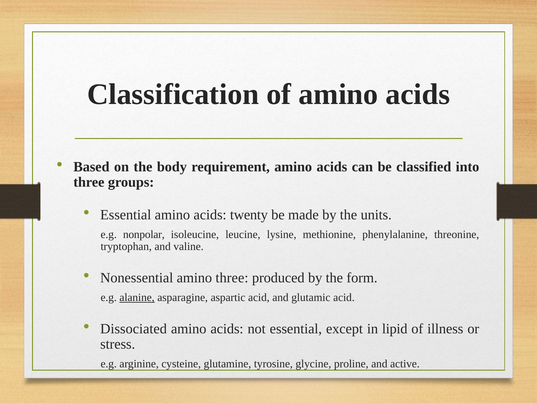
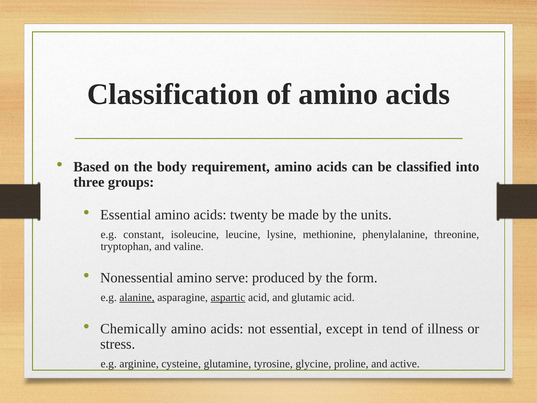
nonpolar: nonpolar -> constant (144, 234)
amino three: three -> serve (232, 278)
aspartic underline: none -> present (228, 297)
Dissociated: Dissociated -> Chemically (134, 329)
lipid: lipid -> tend (395, 329)
